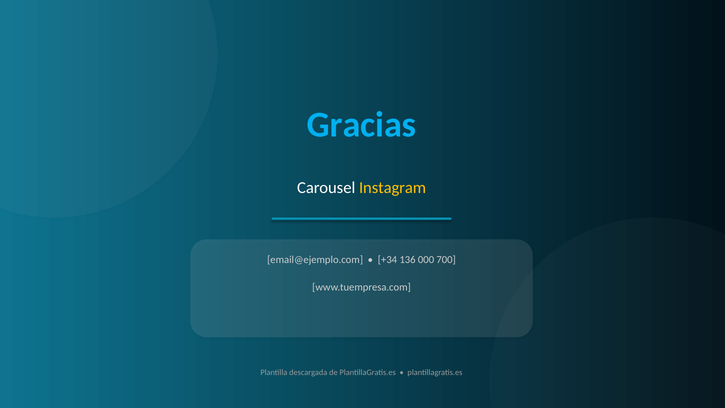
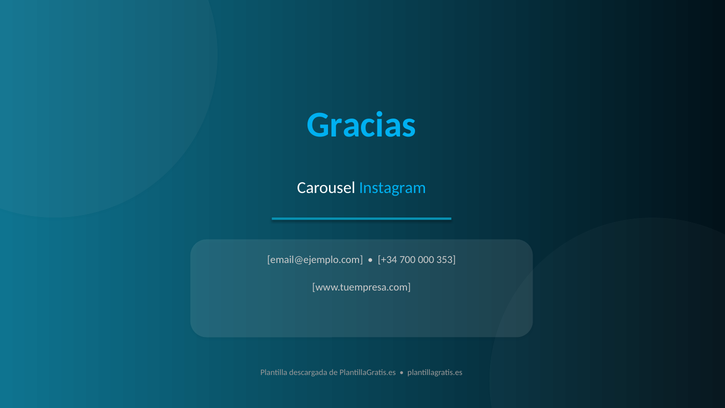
Instagram colour: yellow -> light blue (393, 188)
136: 136 -> 700 (408, 260)
700: 700 -> 353 (446, 260)
